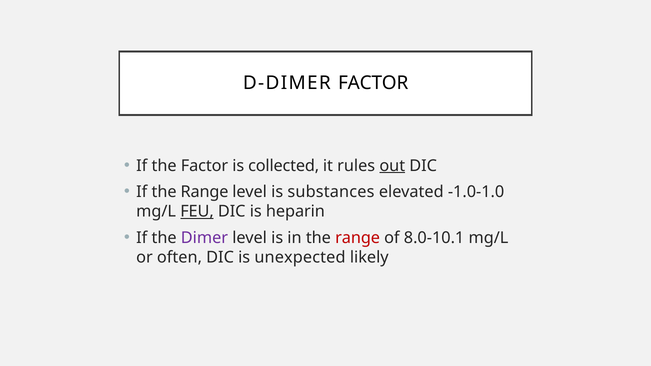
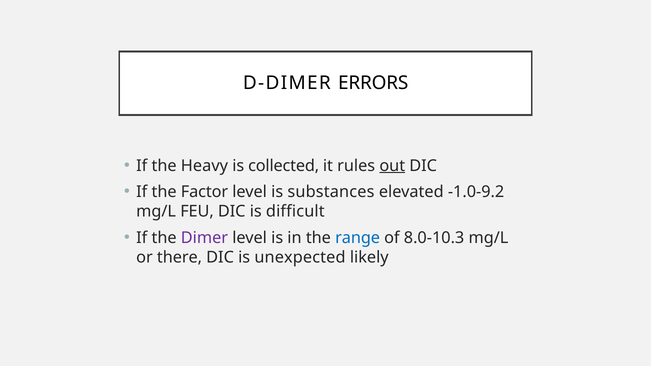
D-DIMER FACTOR: FACTOR -> ERRORS (373, 83)
the Factor: Factor -> Heavy (204, 166)
If the Range: Range -> Factor (205, 192)
-1.0-1.0: -1.0-1.0 -> -1.0-9.2 (476, 192)
FEU underline: present -> none (197, 212)
heparin: heparin -> difficult (295, 212)
range colour: red -> blue (358, 238)
8.0-10.1: 8.0-10.1 -> 8.0-10.3 (434, 238)
often: often -> there (180, 257)
